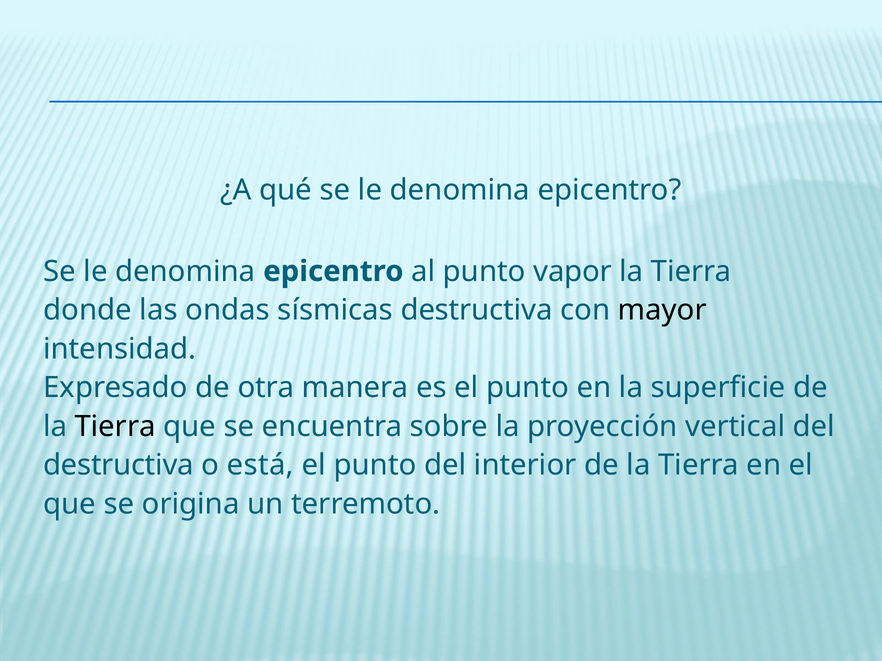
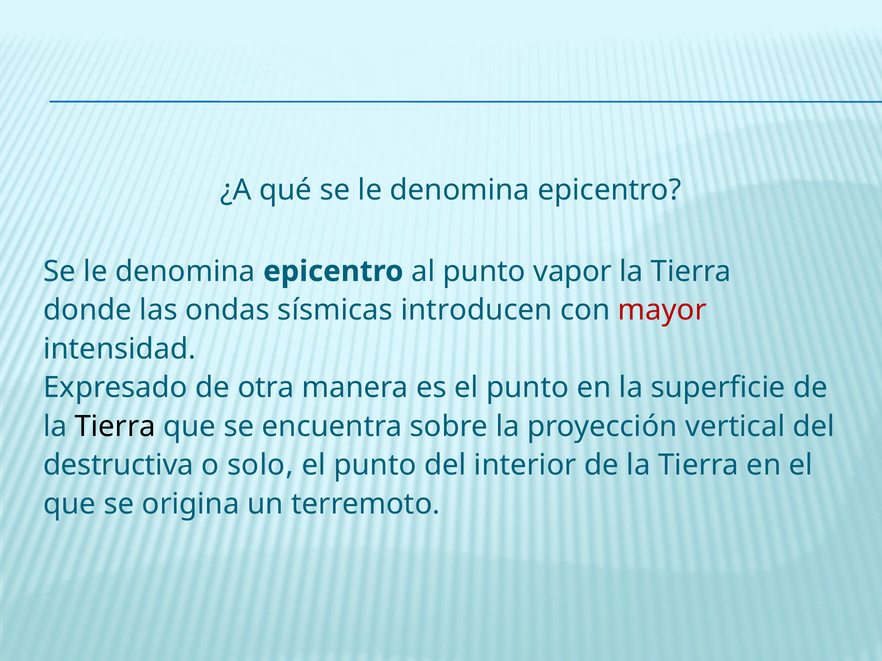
sísmicas destructiva: destructiva -> introducen (477, 310)
mayor colour: black -> red (662, 310)
está: está -> solo (260, 465)
